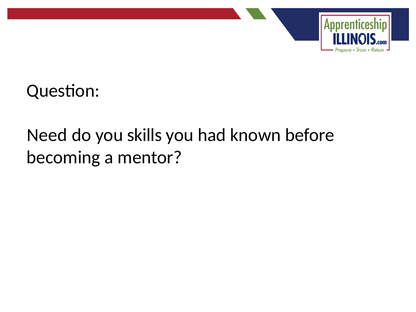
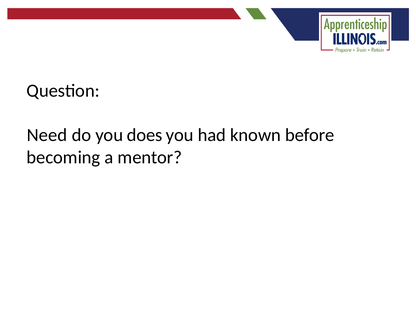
skills: skills -> does (145, 135)
